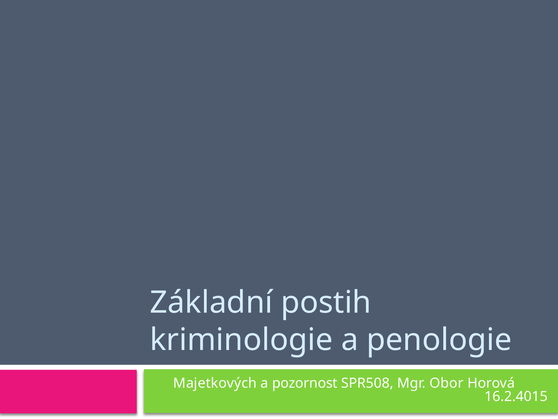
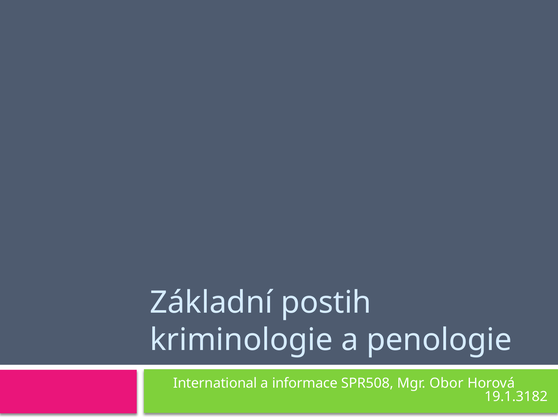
Majetkových: Majetkových -> International (215, 383)
pozornost: pozornost -> informace (305, 383)
16.2.4015: 16.2.4015 -> 19.1.3182 (516, 396)
